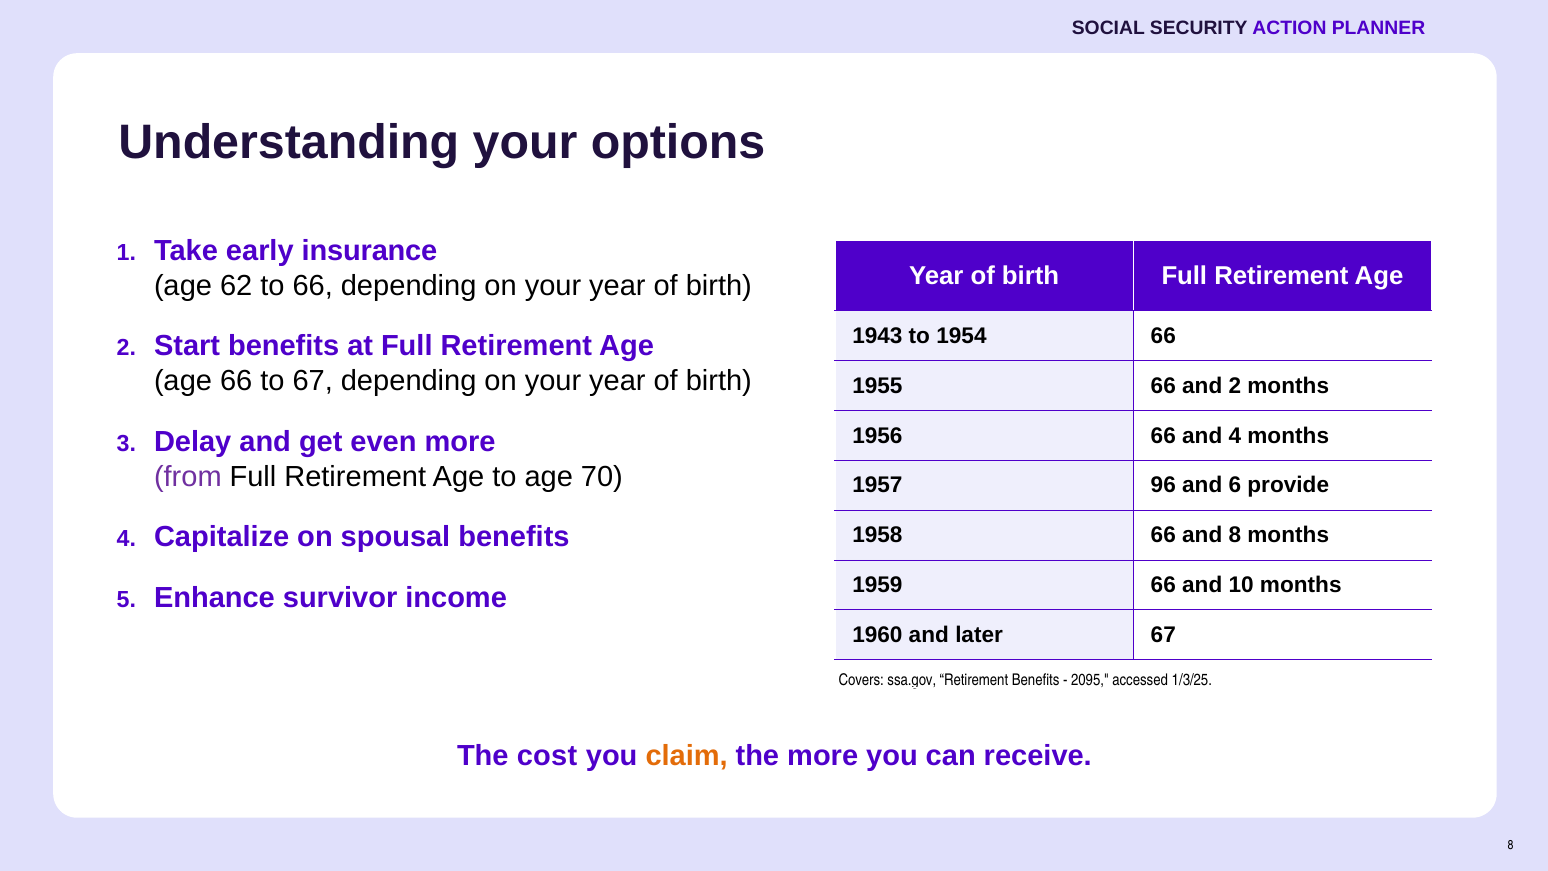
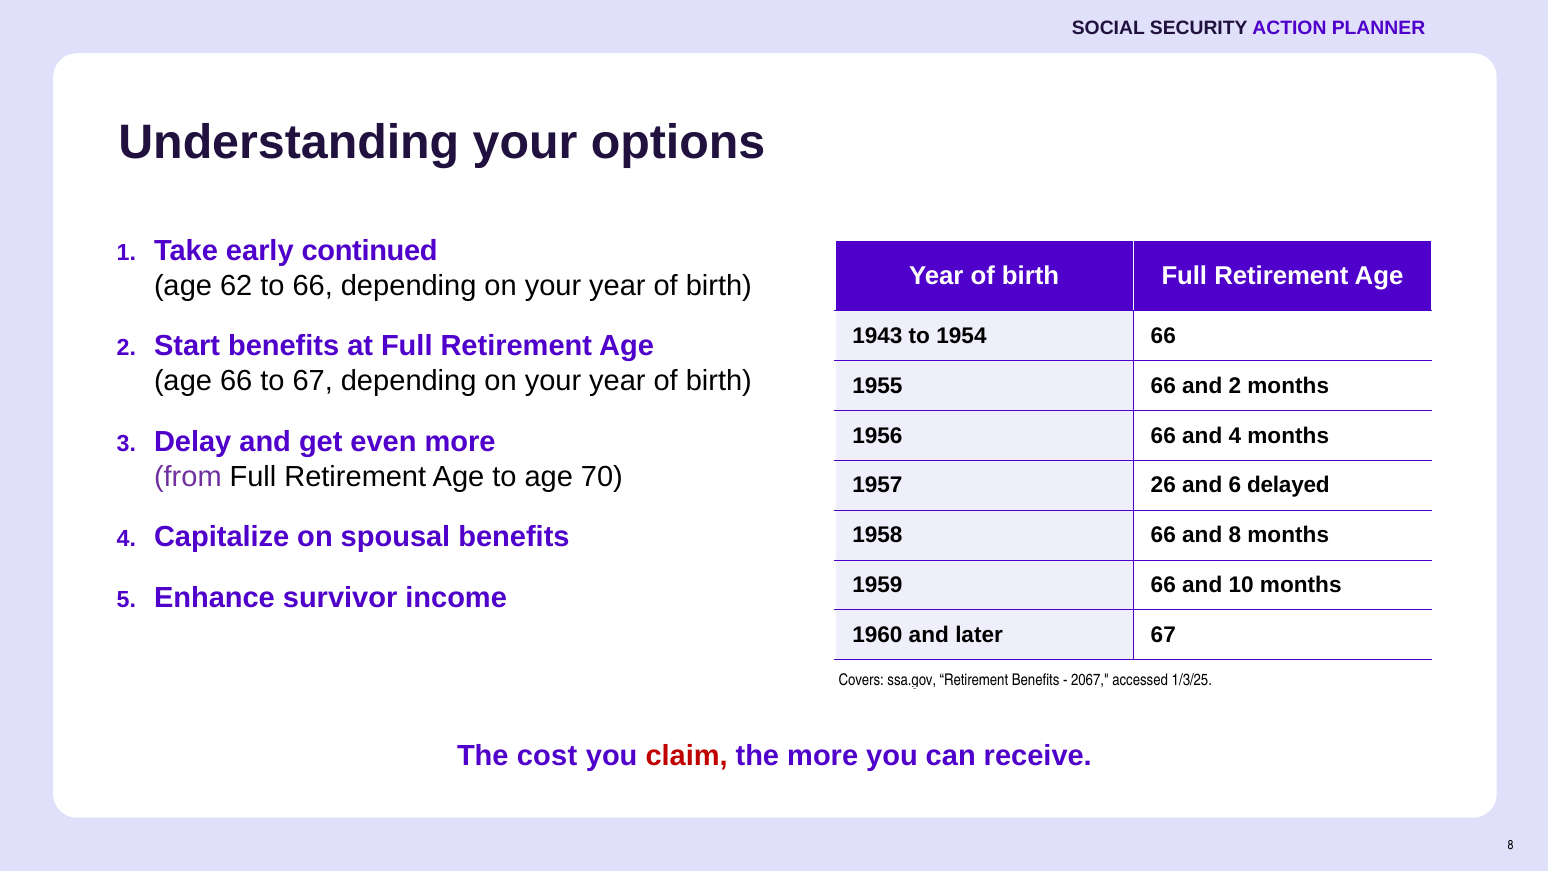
insurance: insurance -> continued (370, 251)
96: 96 -> 26 (1163, 485)
provide: provide -> delayed (1288, 485)
2095: 2095 -> 2067 (1090, 680)
claim colour: orange -> red (687, 756)
